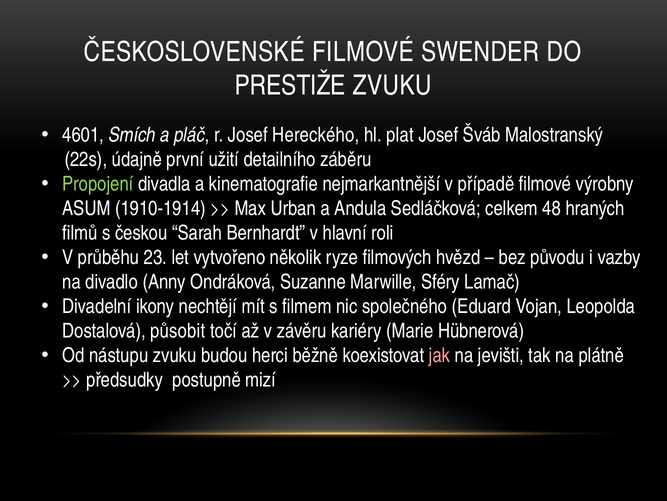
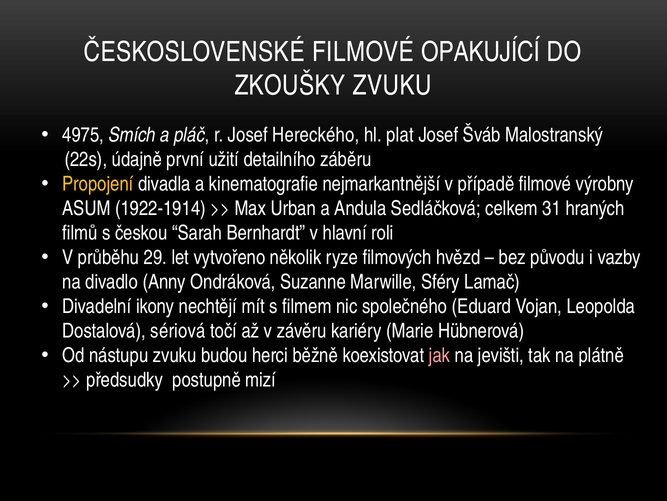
SWENDER: SWENDER -> OPAKUJÍCÍ (481, 52)
PRESTIŽE: PRESTIŽE -> ZKOUŠKY (290, 85)
4601: 4601 -> 4975 (83, 135)
Propojení colour: light green -> yellow (98, 184)
1910-1914: 1910-1914 -> 1922-1914 (160, 208)
48: 48 -> 31 (552, 208)
23: 23 -> 29 (155, 257)
působit: působit -> sériová (178, 330)
